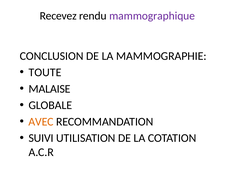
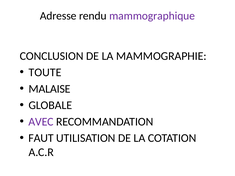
Recevez: Recevez -> Adresse (58, 16)
AVEC colour: orange -> purple (41, 122)
SUIVI: SUIVI -> FAUT (41, 138)
